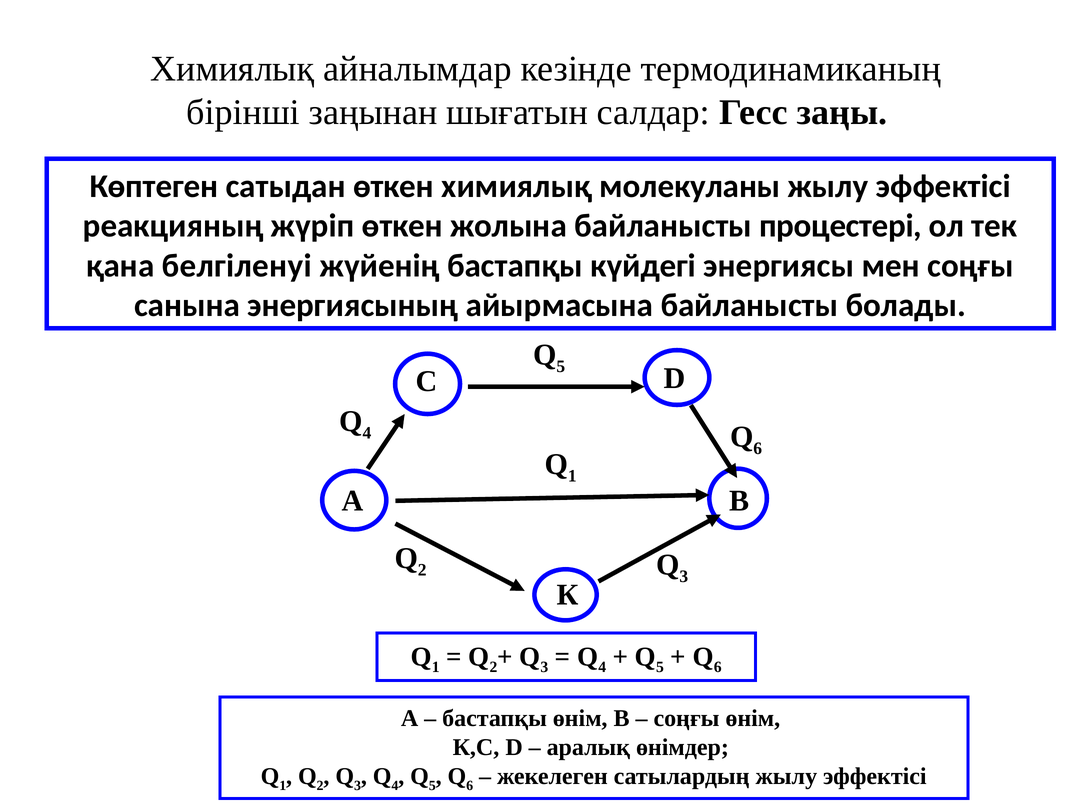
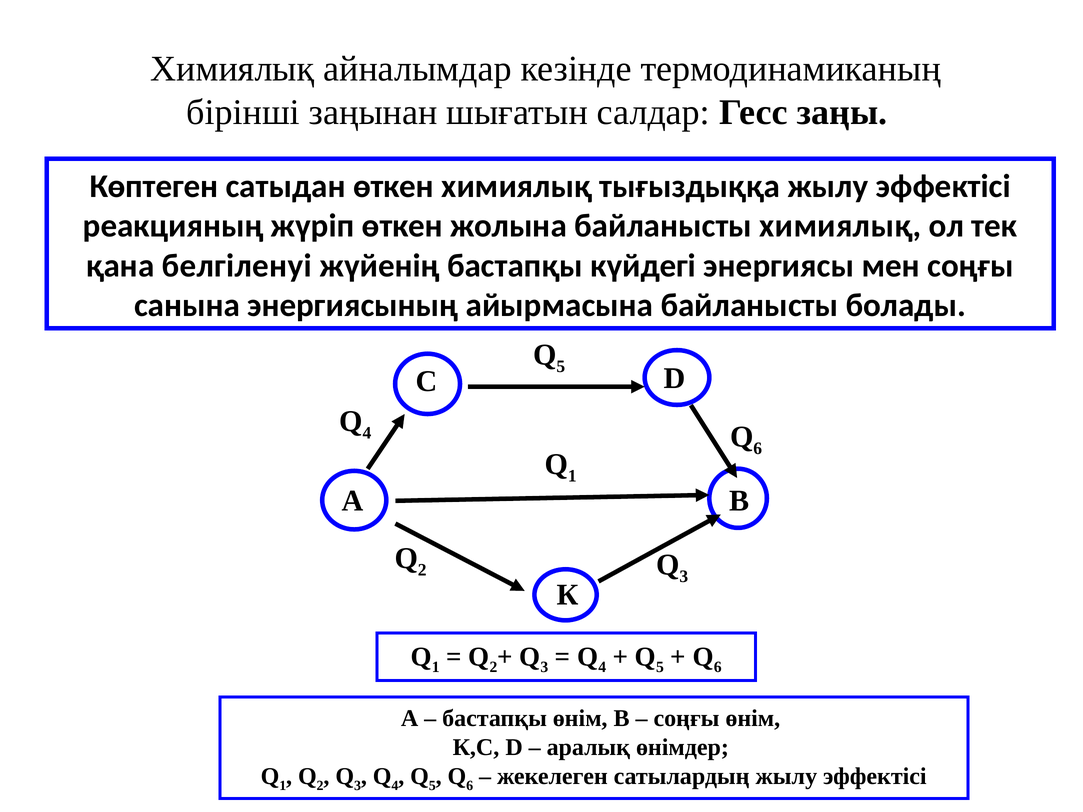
молекуланы: молекуланы -> тығыздыққа (690, 186)
байланысты процестері: процестері -> химиялық (840, 226)
